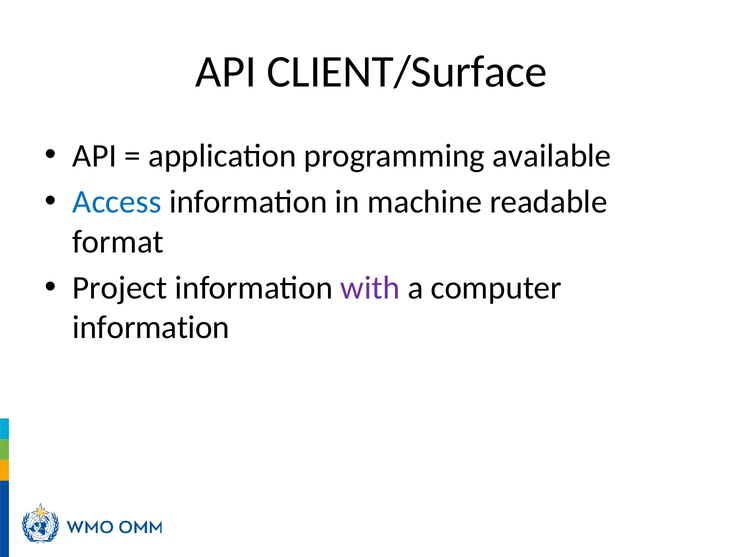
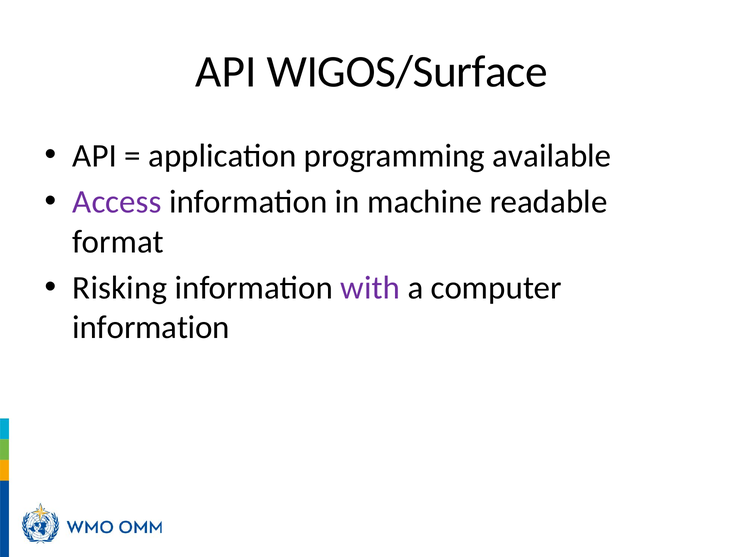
CLIENT/Surface: CLIENT/Surface -> WIGOS/Surface (407, 72)
Access colour: blue -> purple (117, 202)
Project: Project -> Risking (120, 288)
